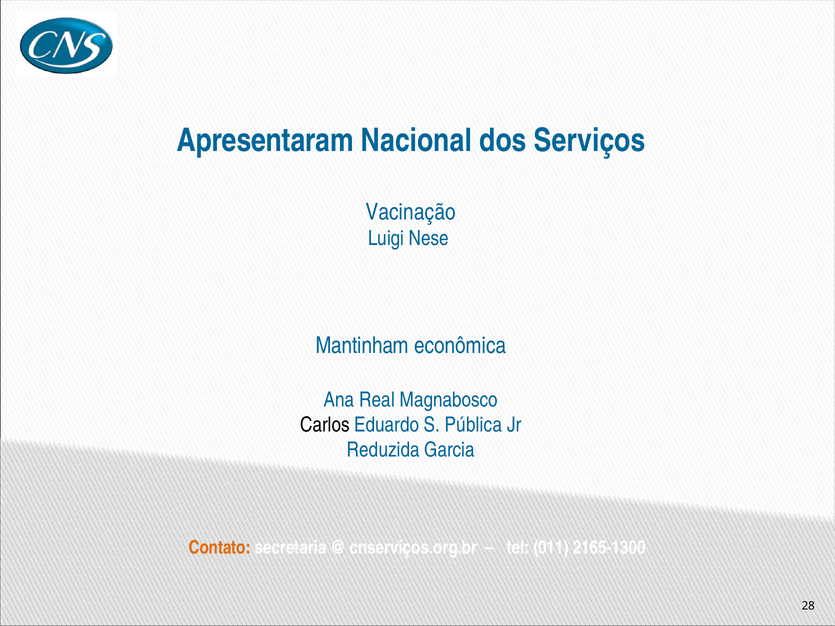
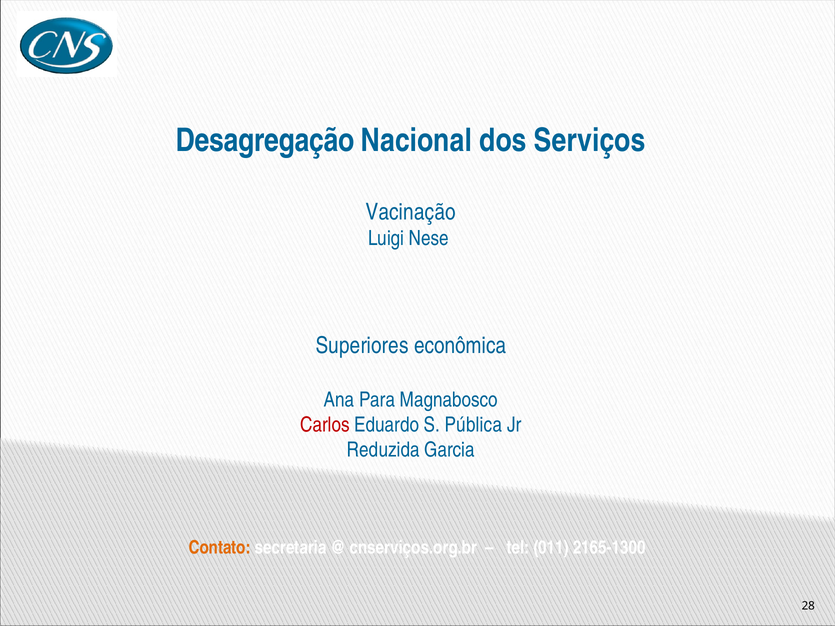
Apresentaram: Apresentaram -> Desagregação (265, 140)
Mantinham: Mantinham -> Superiores (362, 346)
Real: Real -> Para (377, 400)
Carlos colour: black -> red (325, 425)
